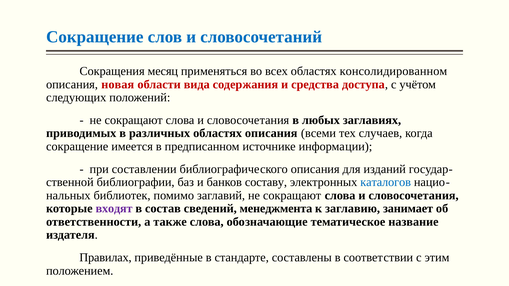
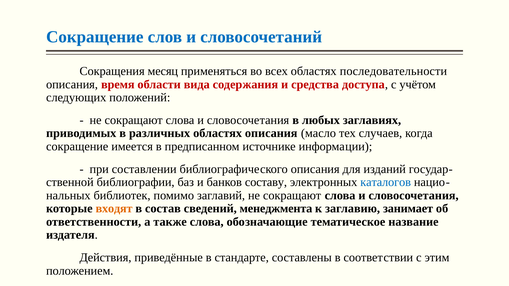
консолидированном: консолидированном -> последовательности (393, 71)
новая: новая -> время (118, 84)
всеми: всеми -> масло (318, 133)
входят colour: purple -> orange (114, 209)
Правилах: Правилах -> Действия (105, 258)
